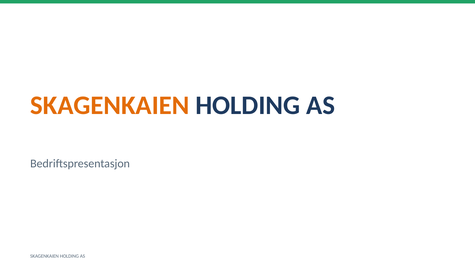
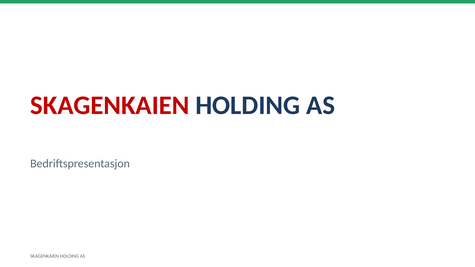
SKAGENKAIEN colour: orange -> red (110, 105)
